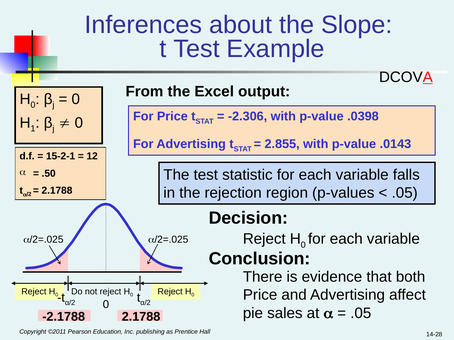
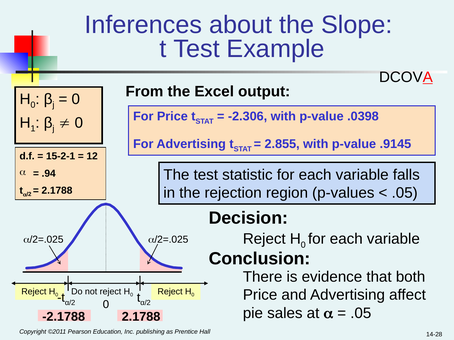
.0143: .0143 -> .9145 (395, 144)
.50: .50 -> .94 (49, 174)
